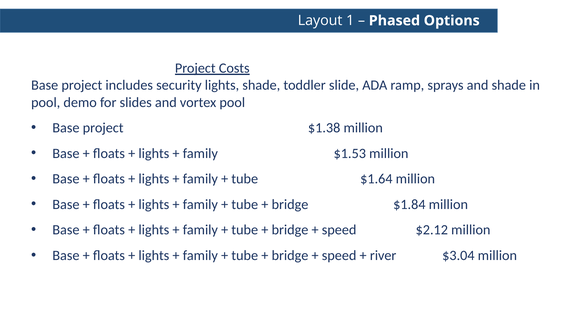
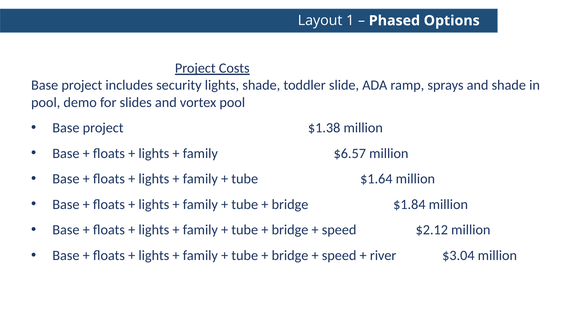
$1.53: $1.53 -> $6.57 (350, 154)
